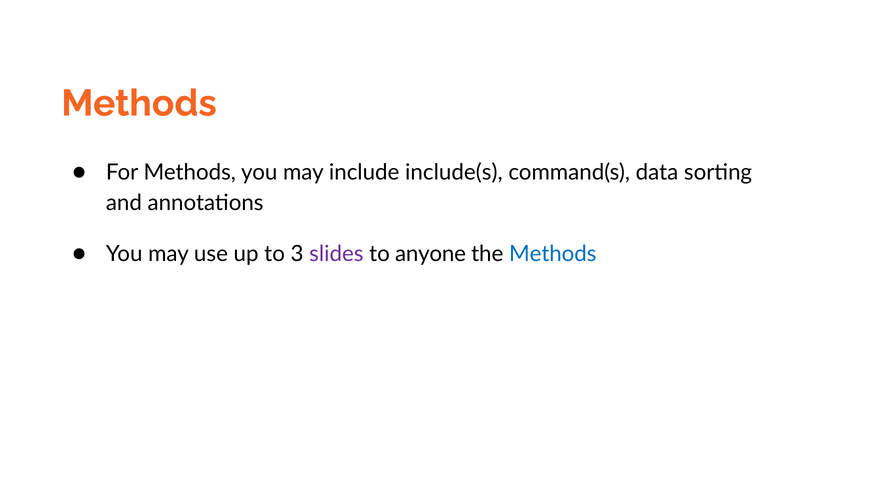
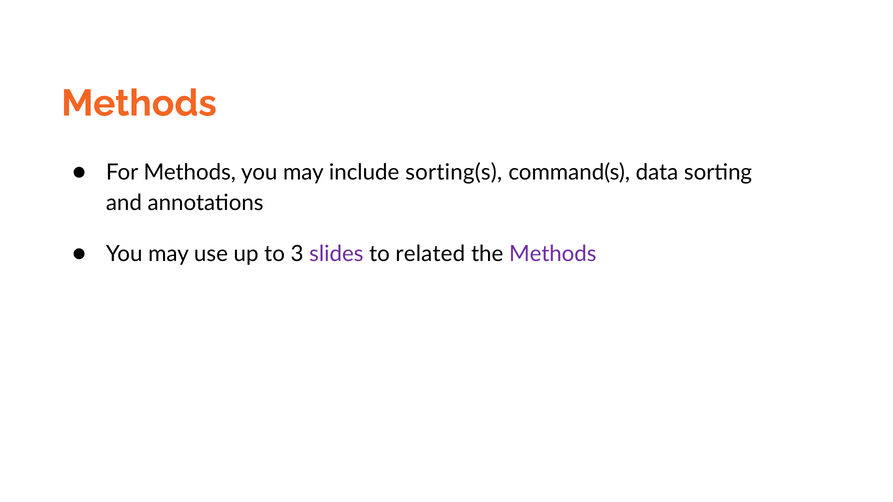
include(s: include(s -> sorting(s (454, 172)
anyone: anyone -> related (430, 254)
Methods colour: blue -> purple (553, 254)
